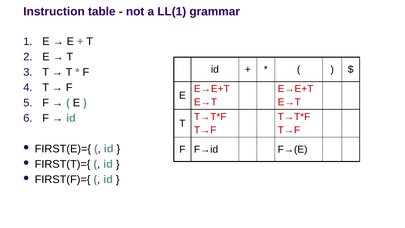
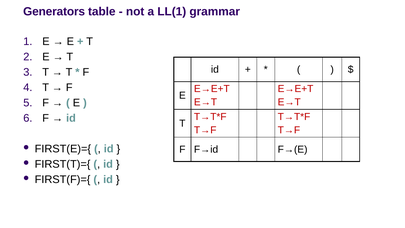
Instruction: Instruction -> Generators (54, 12)
